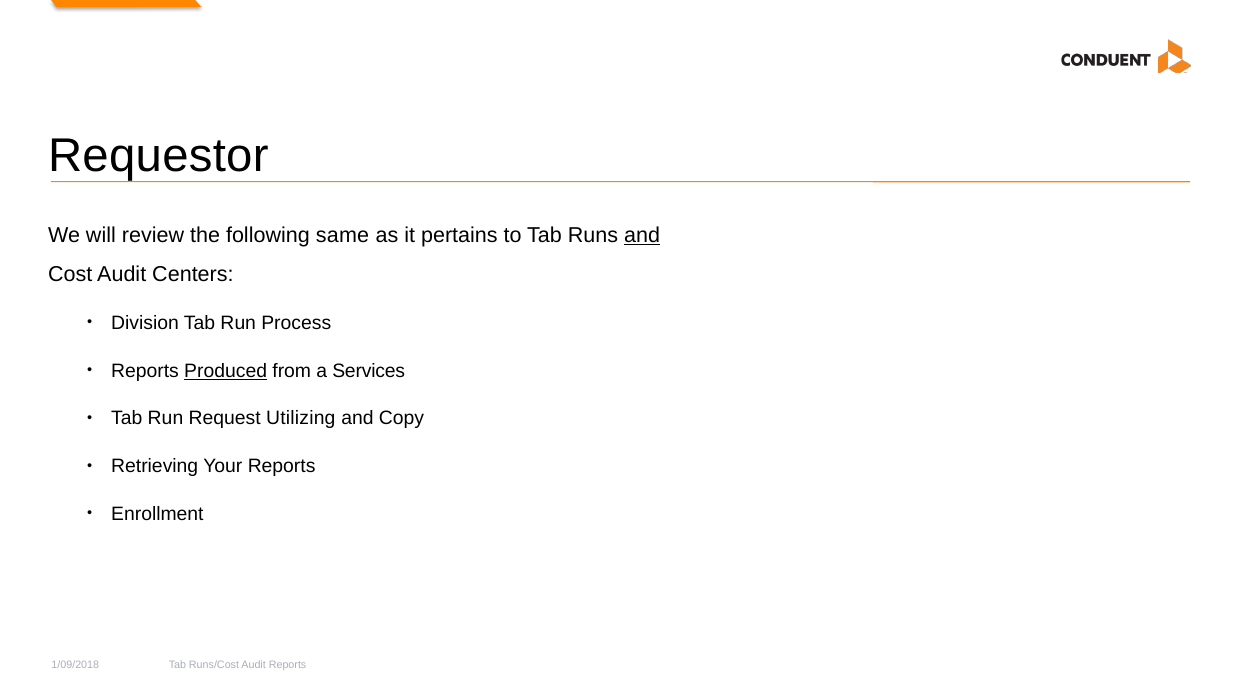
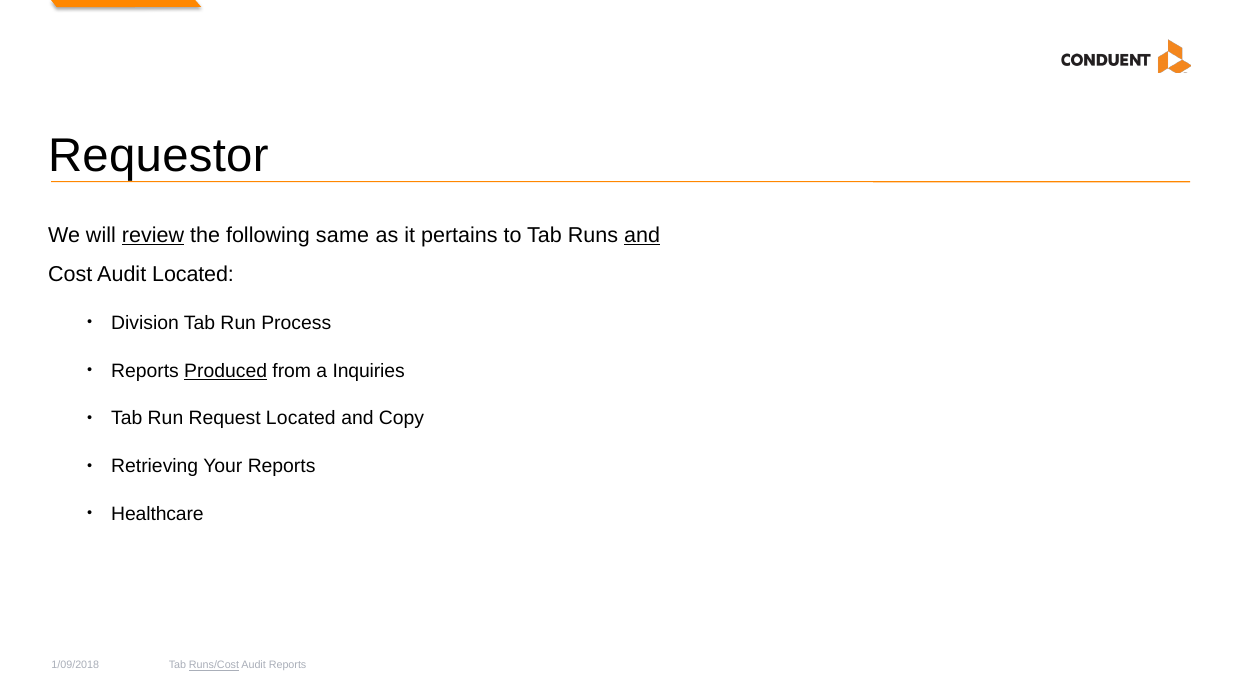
review underline: none -> present (153, 235)
Audit Centers: Centers -> Located (193, 274)
Services: Services -> Inquiries (369, 371)
Request Utilizing: Utilizing -> Located (301, 419)
Enrollment: Enrollment -> Healthcare (157, 514)
Runs/Cost underline: none -> present (214, 665)
